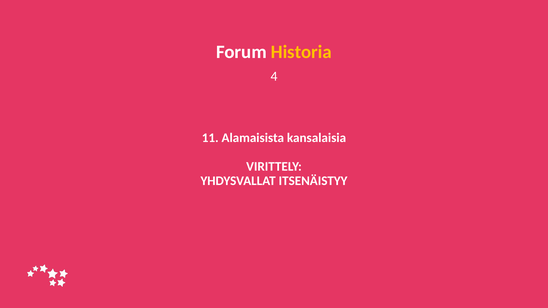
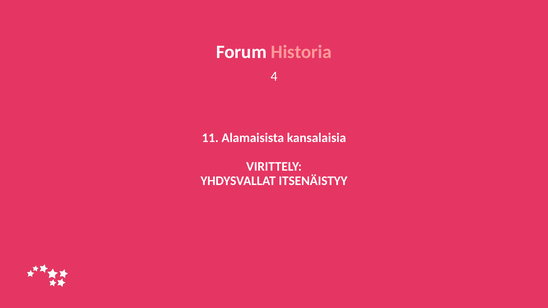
Historia colour: yellow -> pink (301, 52)
